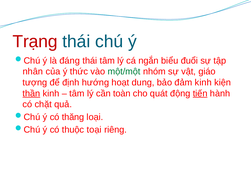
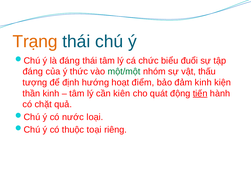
Trạng colour: red -> orange (35, 41)
ngắn: ngắn -> chức (149, 60)
nhân: nhân -> đáng (33, 71)
giáo: giáo -> thấu (207, 71)
dung: dung -> điểm (143, 82)
thần underline: present -> none (31, 93)
toàn: toàn -> kiên (122, 93)
thăng: thăng -> nước (73, 117)
